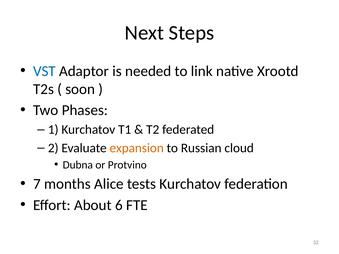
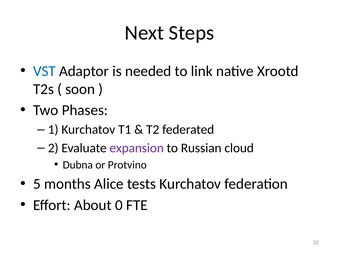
expansion colour: orange -> purple (137, 148)
7: 7 -> 5 (37, 184)
6: 6 -> 0 (119, 205)
